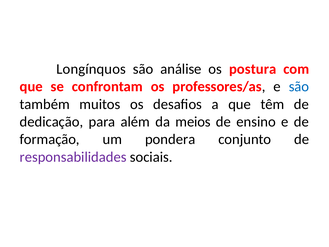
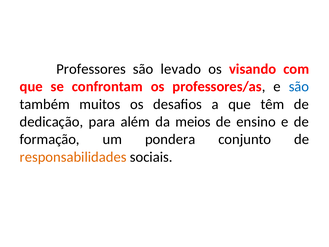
Longínquos: Longínquos -> Professores (91, 69)
análise: análise -> levado (181, 69)
postura: postura -> visando (253, 69)
responsabilidades colour: purple -> orange (73, 157)
